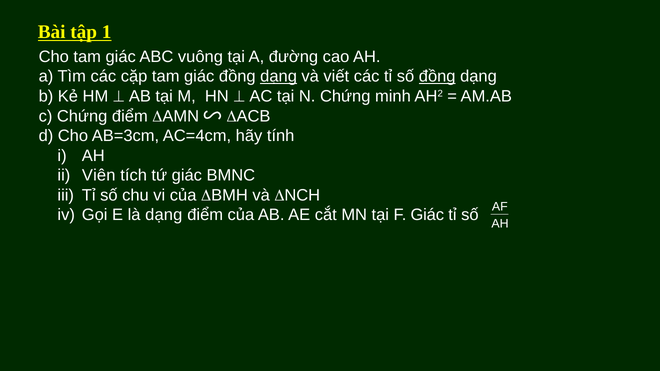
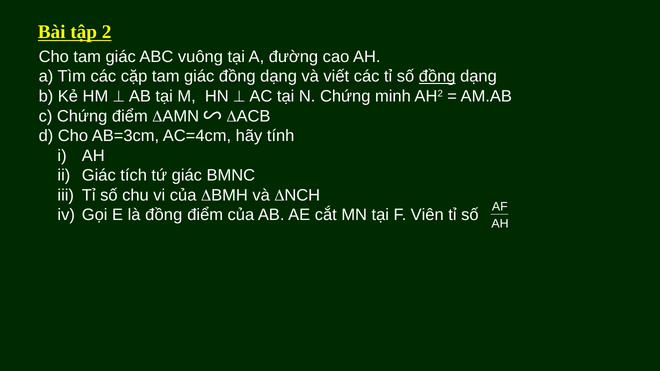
1: 1 -> 2 (107, 32)
dạng underline: present -> none (279, 77)
Viên: Viên -> Giác (99, 176)
là dạng: dạng -> đồng (164, 215)
F Giác: Giác -> Viên (427, 215)
